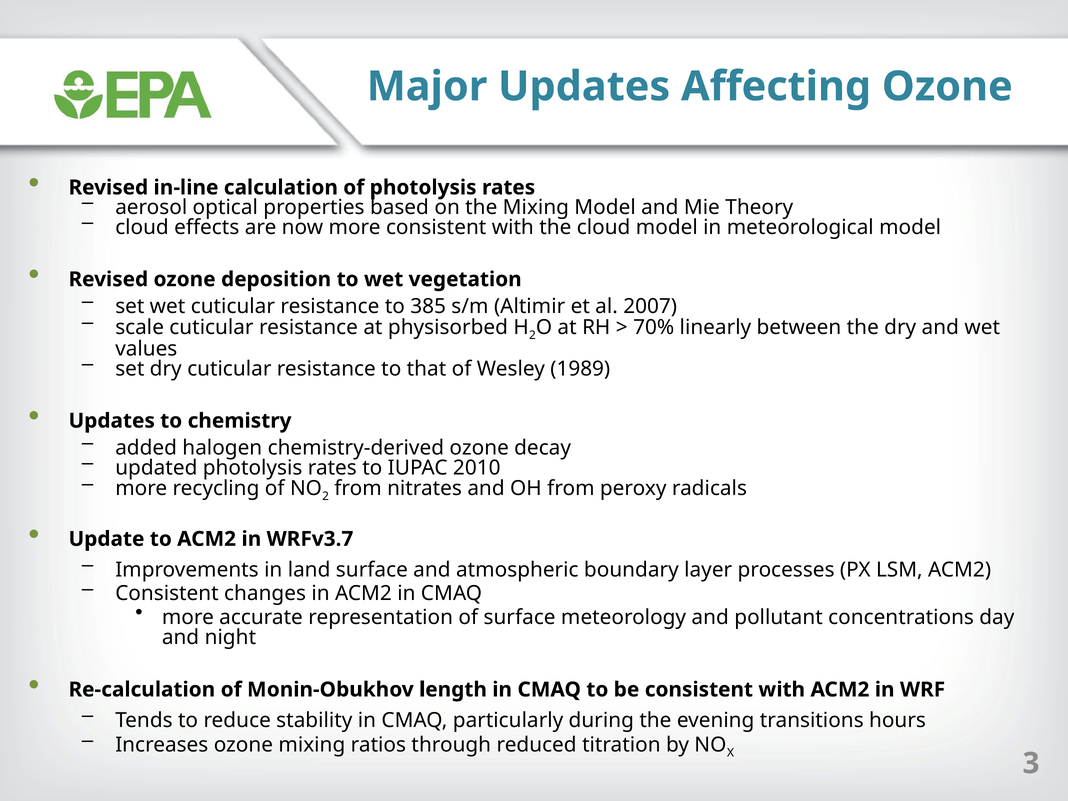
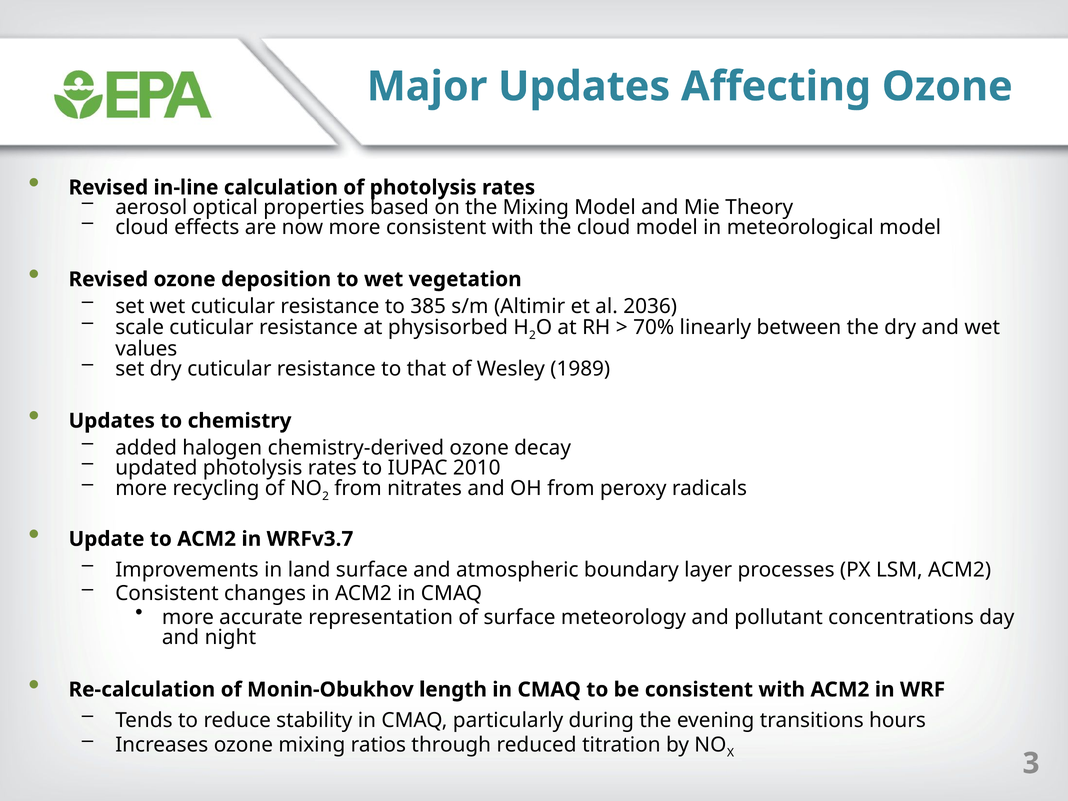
2007: 2007 -> 2036 (650, 306)
